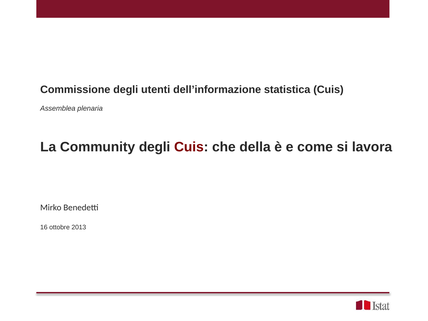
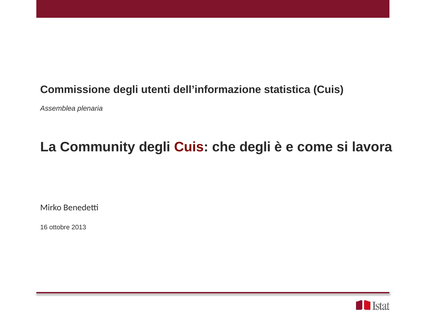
che della: della -> degli (255, 147)
